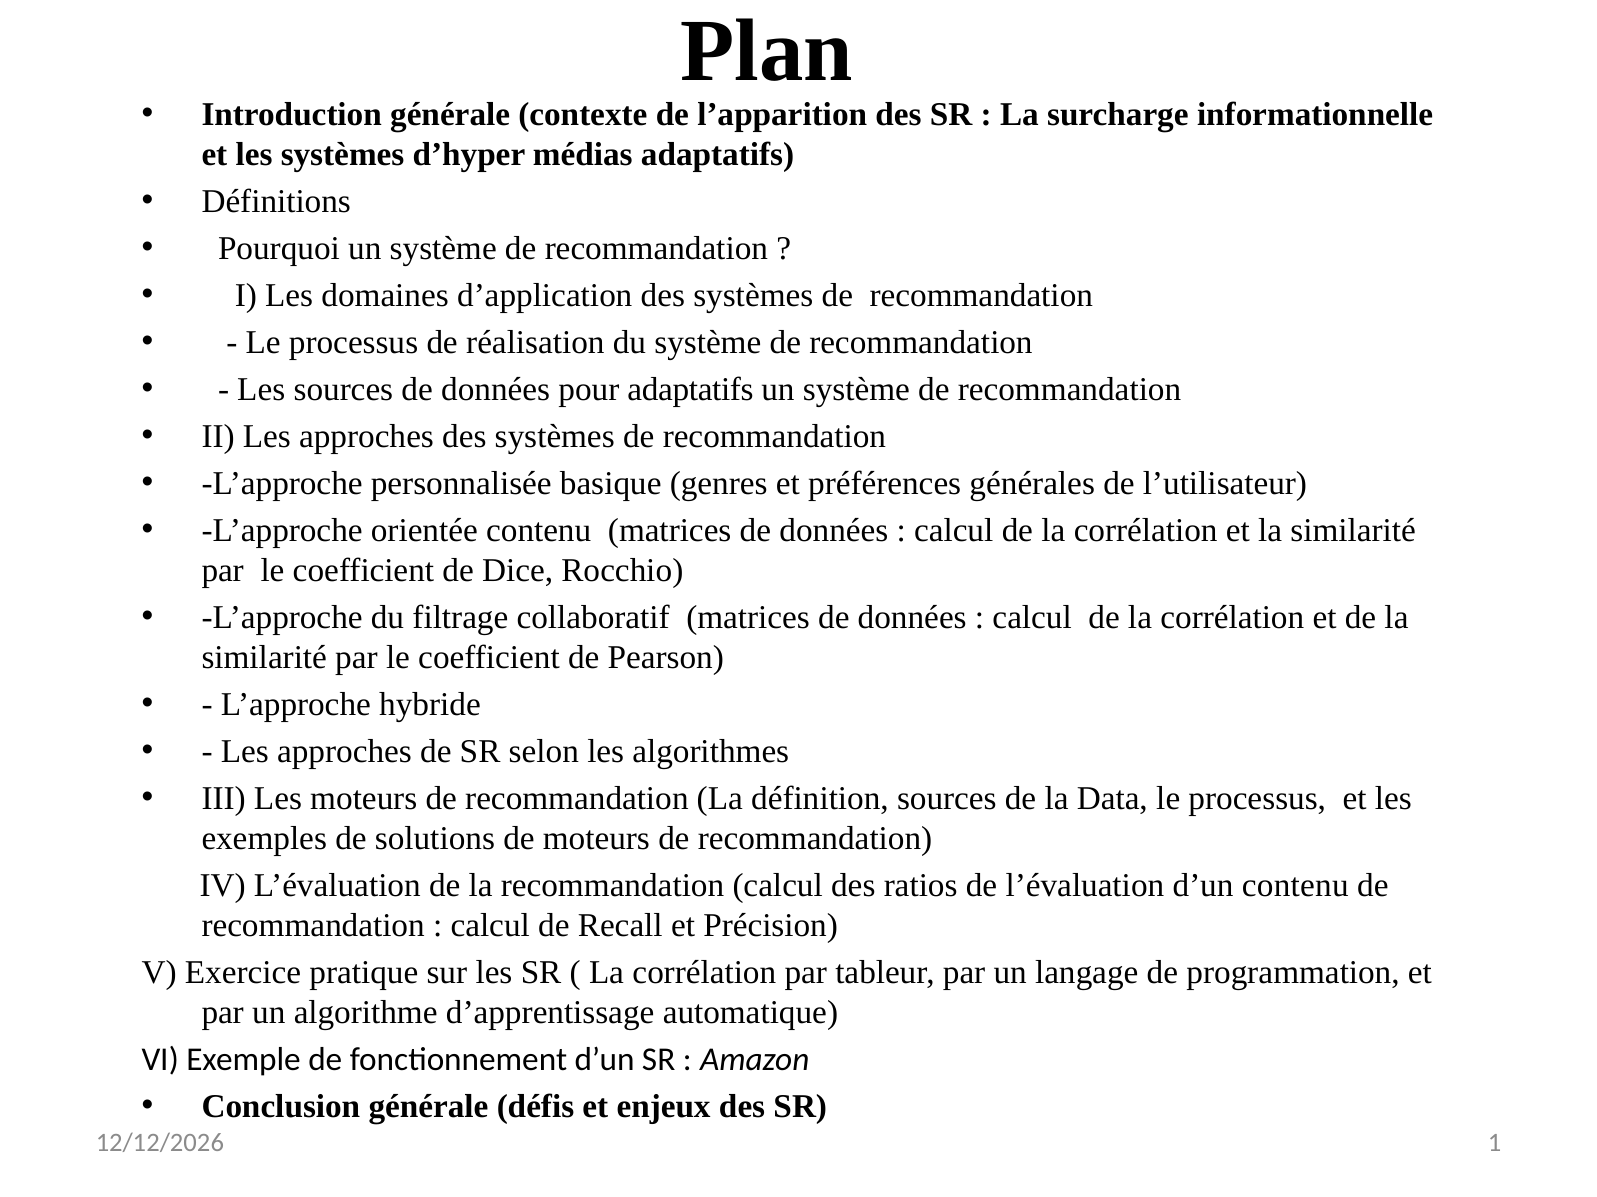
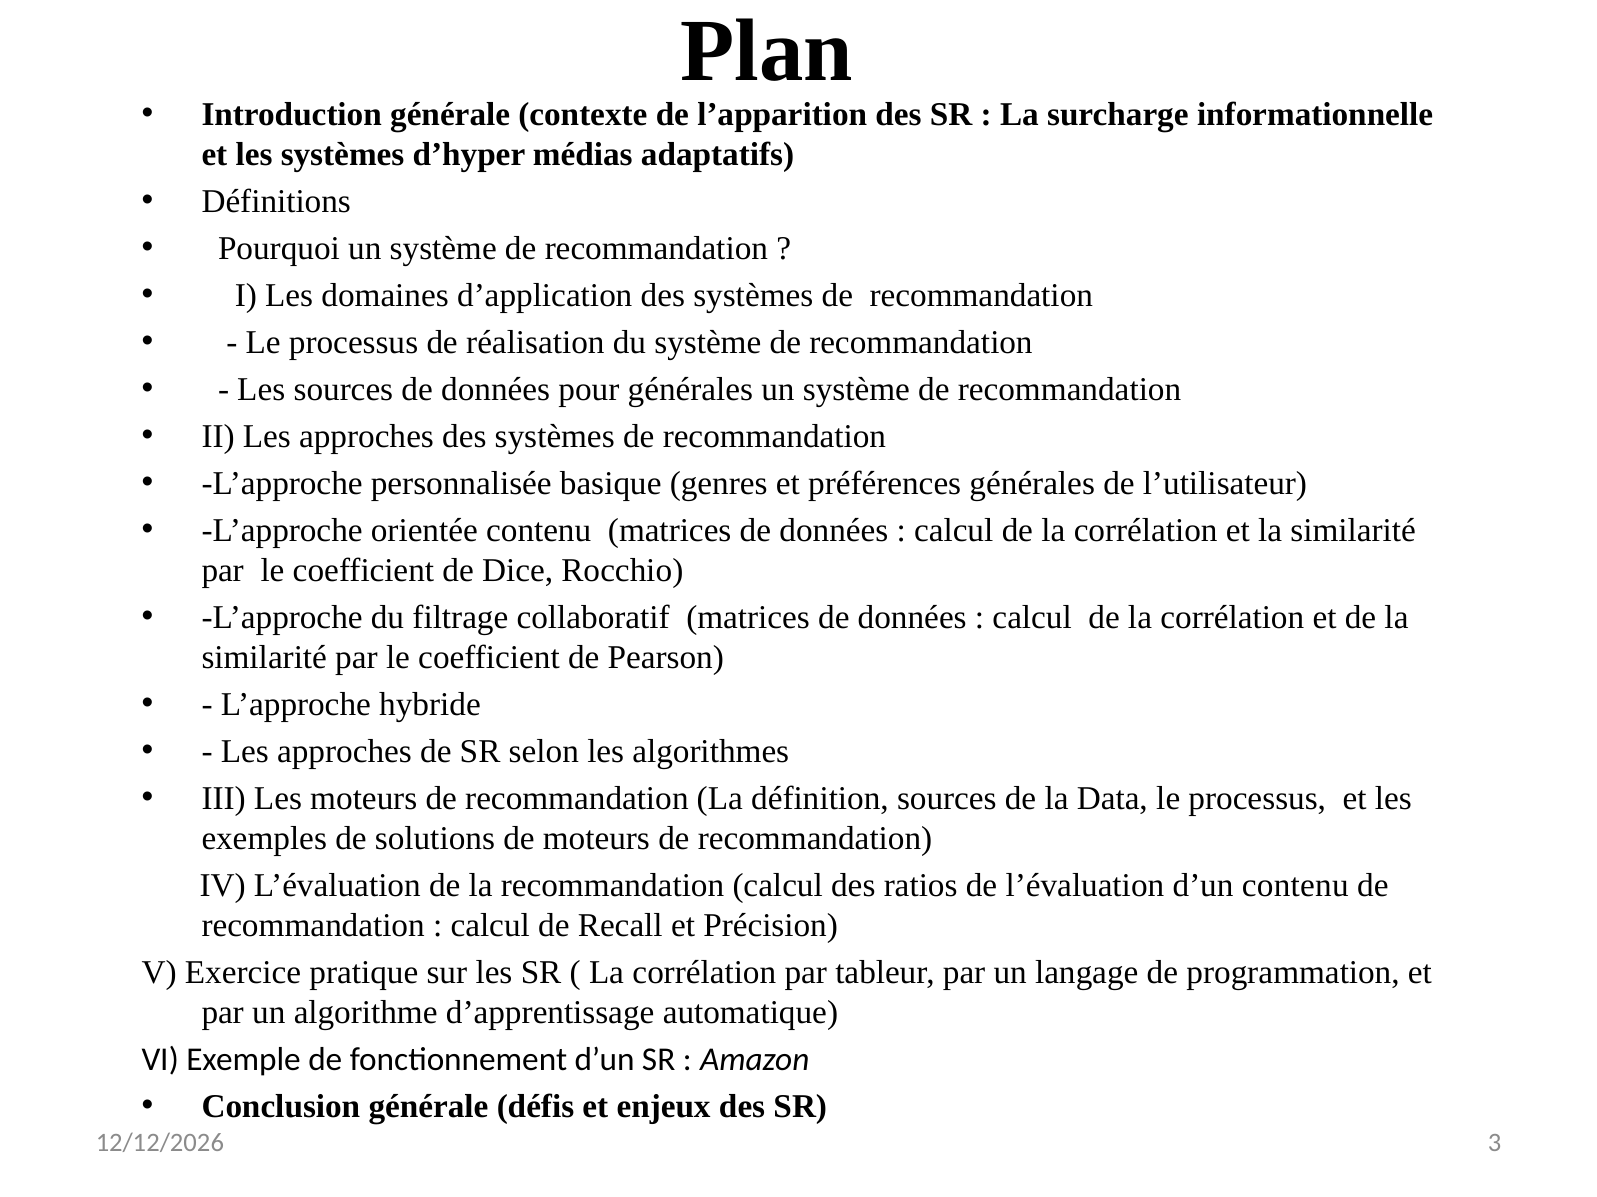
pour adaptatifs: adaptatifs -> générales (690, 390)
1: 1 -> 3 (1495, 1144)
